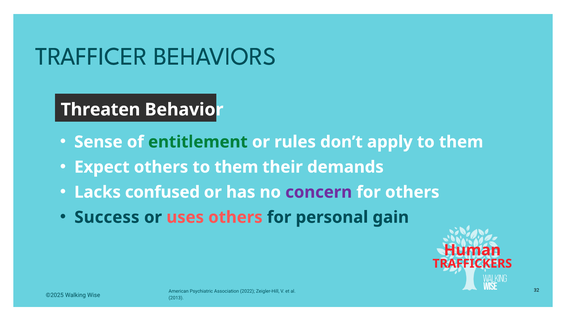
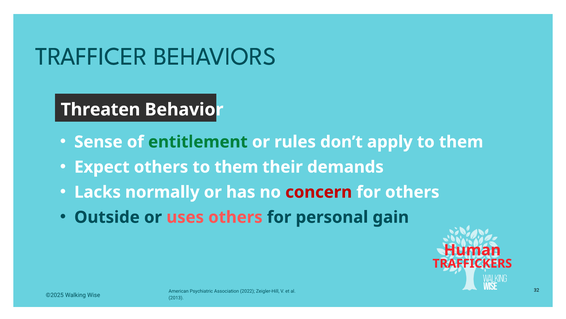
confused: confused -> normally (162, 192)
concern colour: purple -> red (319, 192)
Success: Success -> Outside (107, 217)
